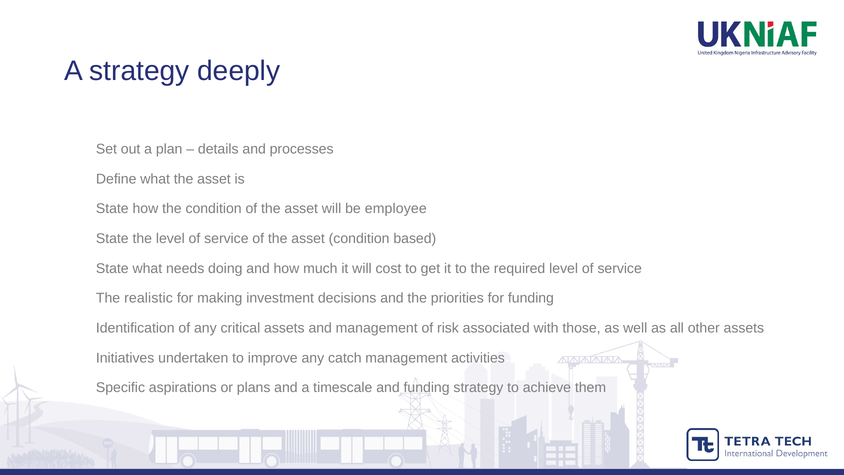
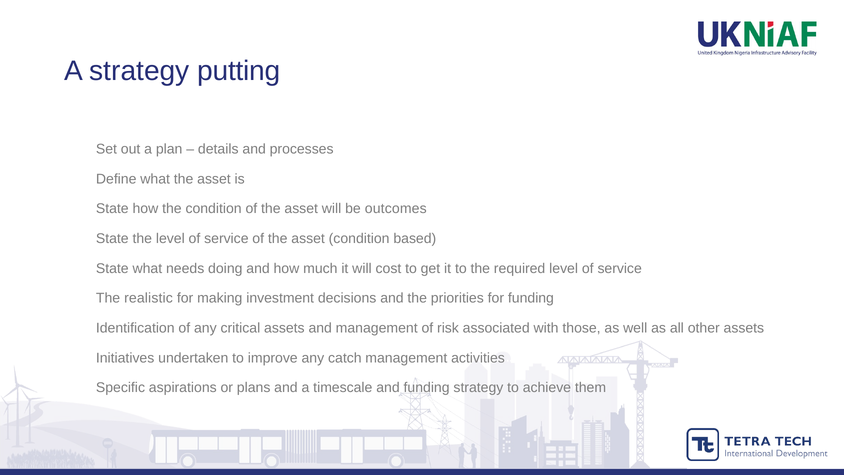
deeply: deeply -> putting (239, 71)
employee: employee -> outcomes (396, 209)
